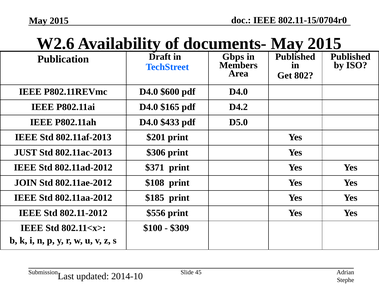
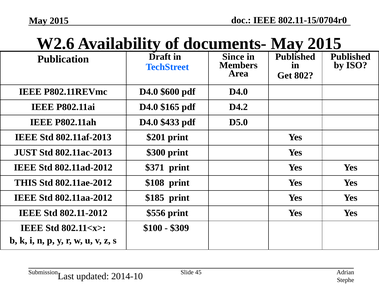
Gbps: Gbps -> Since (233, 57)
$306: $306 -> $300 (156, 153)
JOIN: JOIN -> THIS (26, 183)
